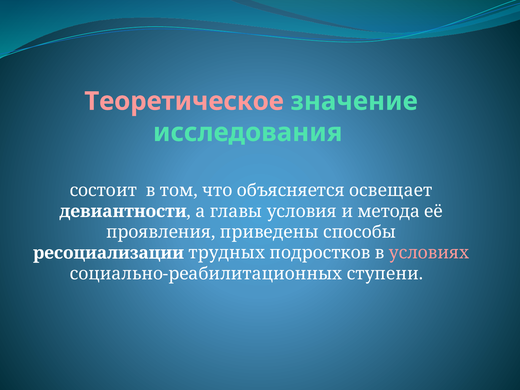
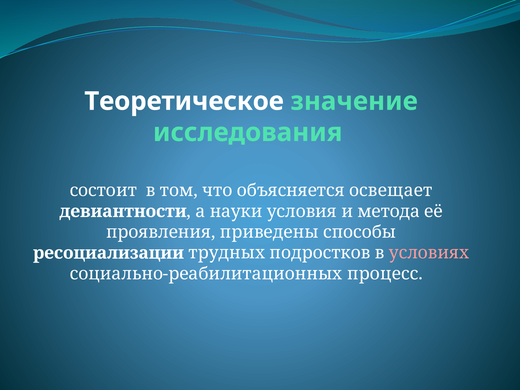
Теоретическое colour: pink -> white (184, 101)
главы: главы -> науки (236, 211)
ступени: ступени -> процесс (385, 274)
